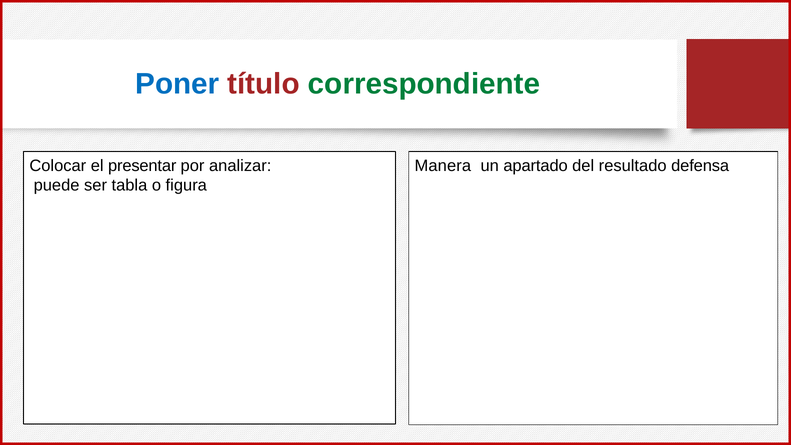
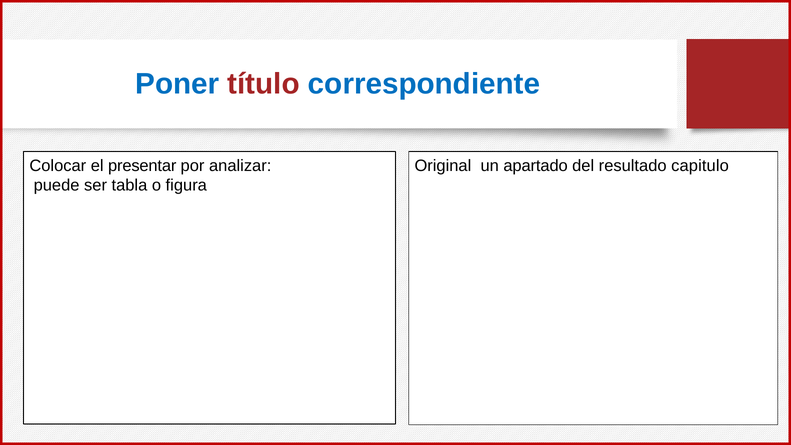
correspondiente colour: green -> blue (424, 84)
Manera: Manera -> Original (443, 166)
defensa: defensa -> capitulo (700, 166)
